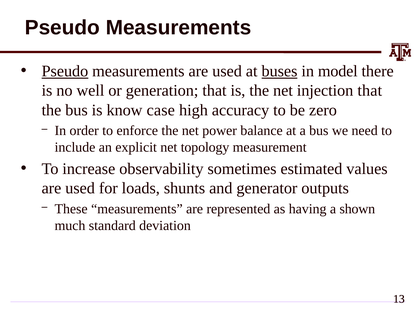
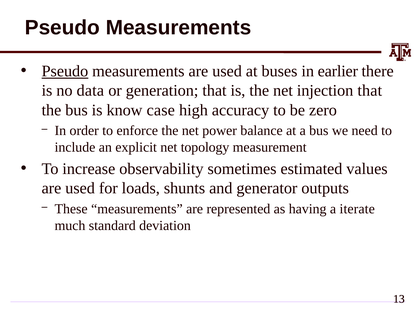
buses underline: present -> none (279, 71)
model: model -> earlier (338, 71)
well: well -> data (90, 91)
shown: shown -> iterate (357, 209)
